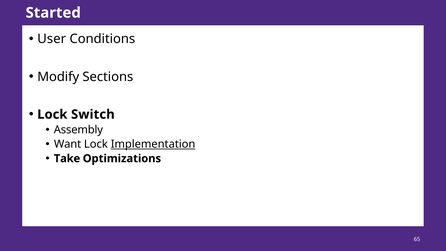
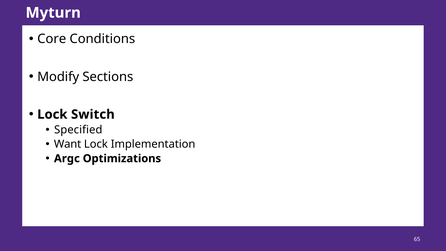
Started: Started -> Myturn (53, 13)
User: User -> Core (52, 39)
Assembly: Assembly -> Specified (78, 130)
Implementation underline: present -> none (153, 144)
Take: Take -> Argc (67, 158)
